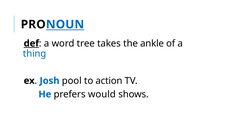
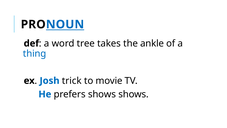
def underline: present -> none (31, 43)
pool: pool -> trick (72, 81)
action: action -> movie (109, 81)
prefers would: would -> shows (102, 94)
